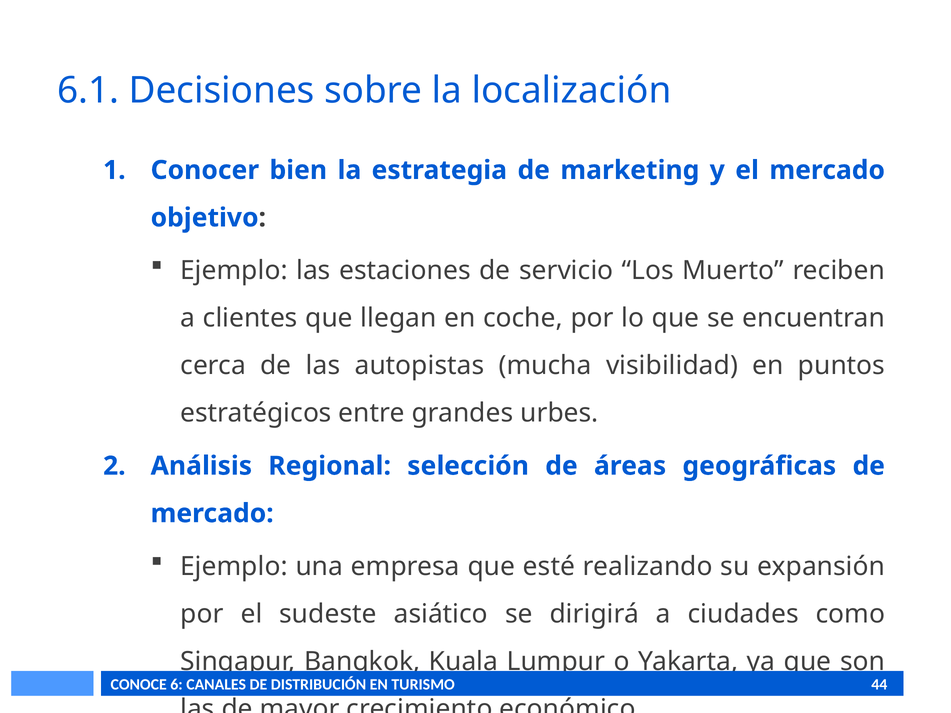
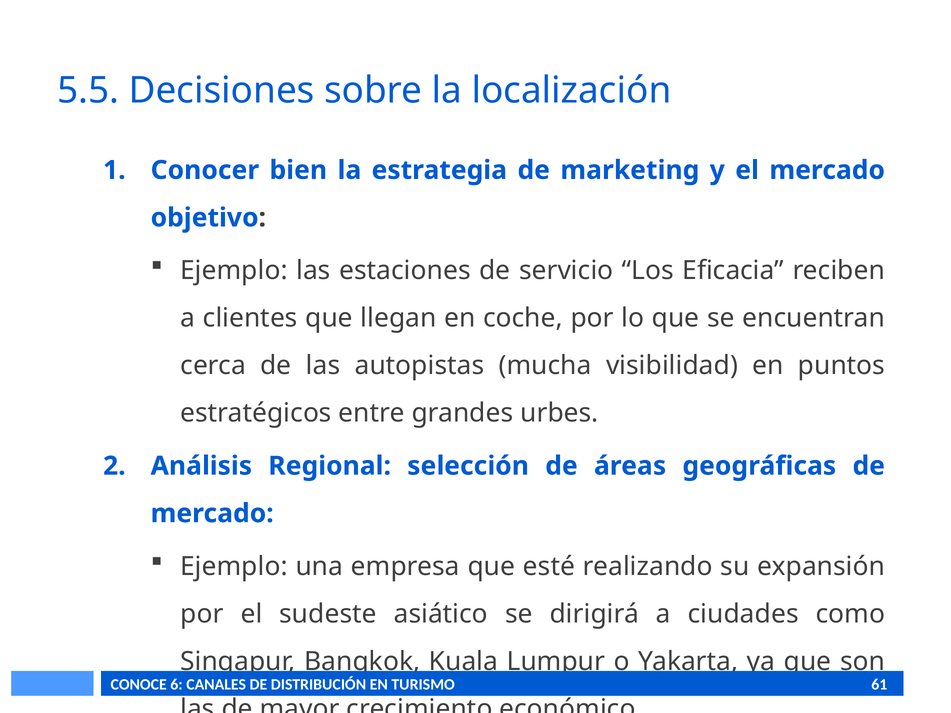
6.1: 6.1 -> 5.5 (88, 91)
Muerto: Muerto -> Eficacia (733, 271)
44: 44 -> 61 (879, 685)
